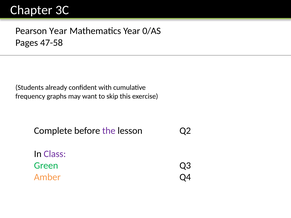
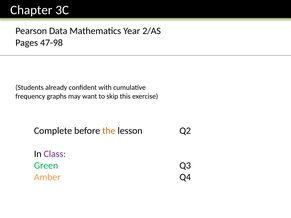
Pearson Year: Year -> Data (58, 31)
0/AS: 0/AS -> 2/AS (152, 31)
47-58: 47-58 -> 47-98 (51, 43)
the colour: purple -> orange (109, 131)
